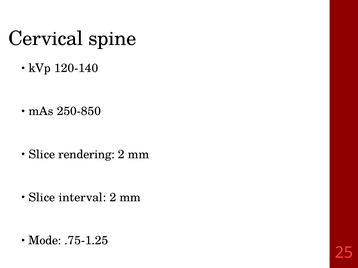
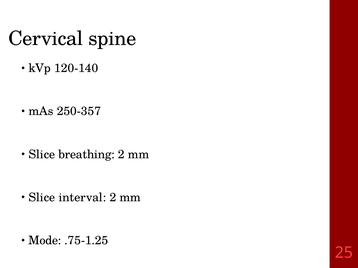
250-850: 250-850 -> 250-357 (79, 112)
rendering: rendering -> breathing (87, 155)
